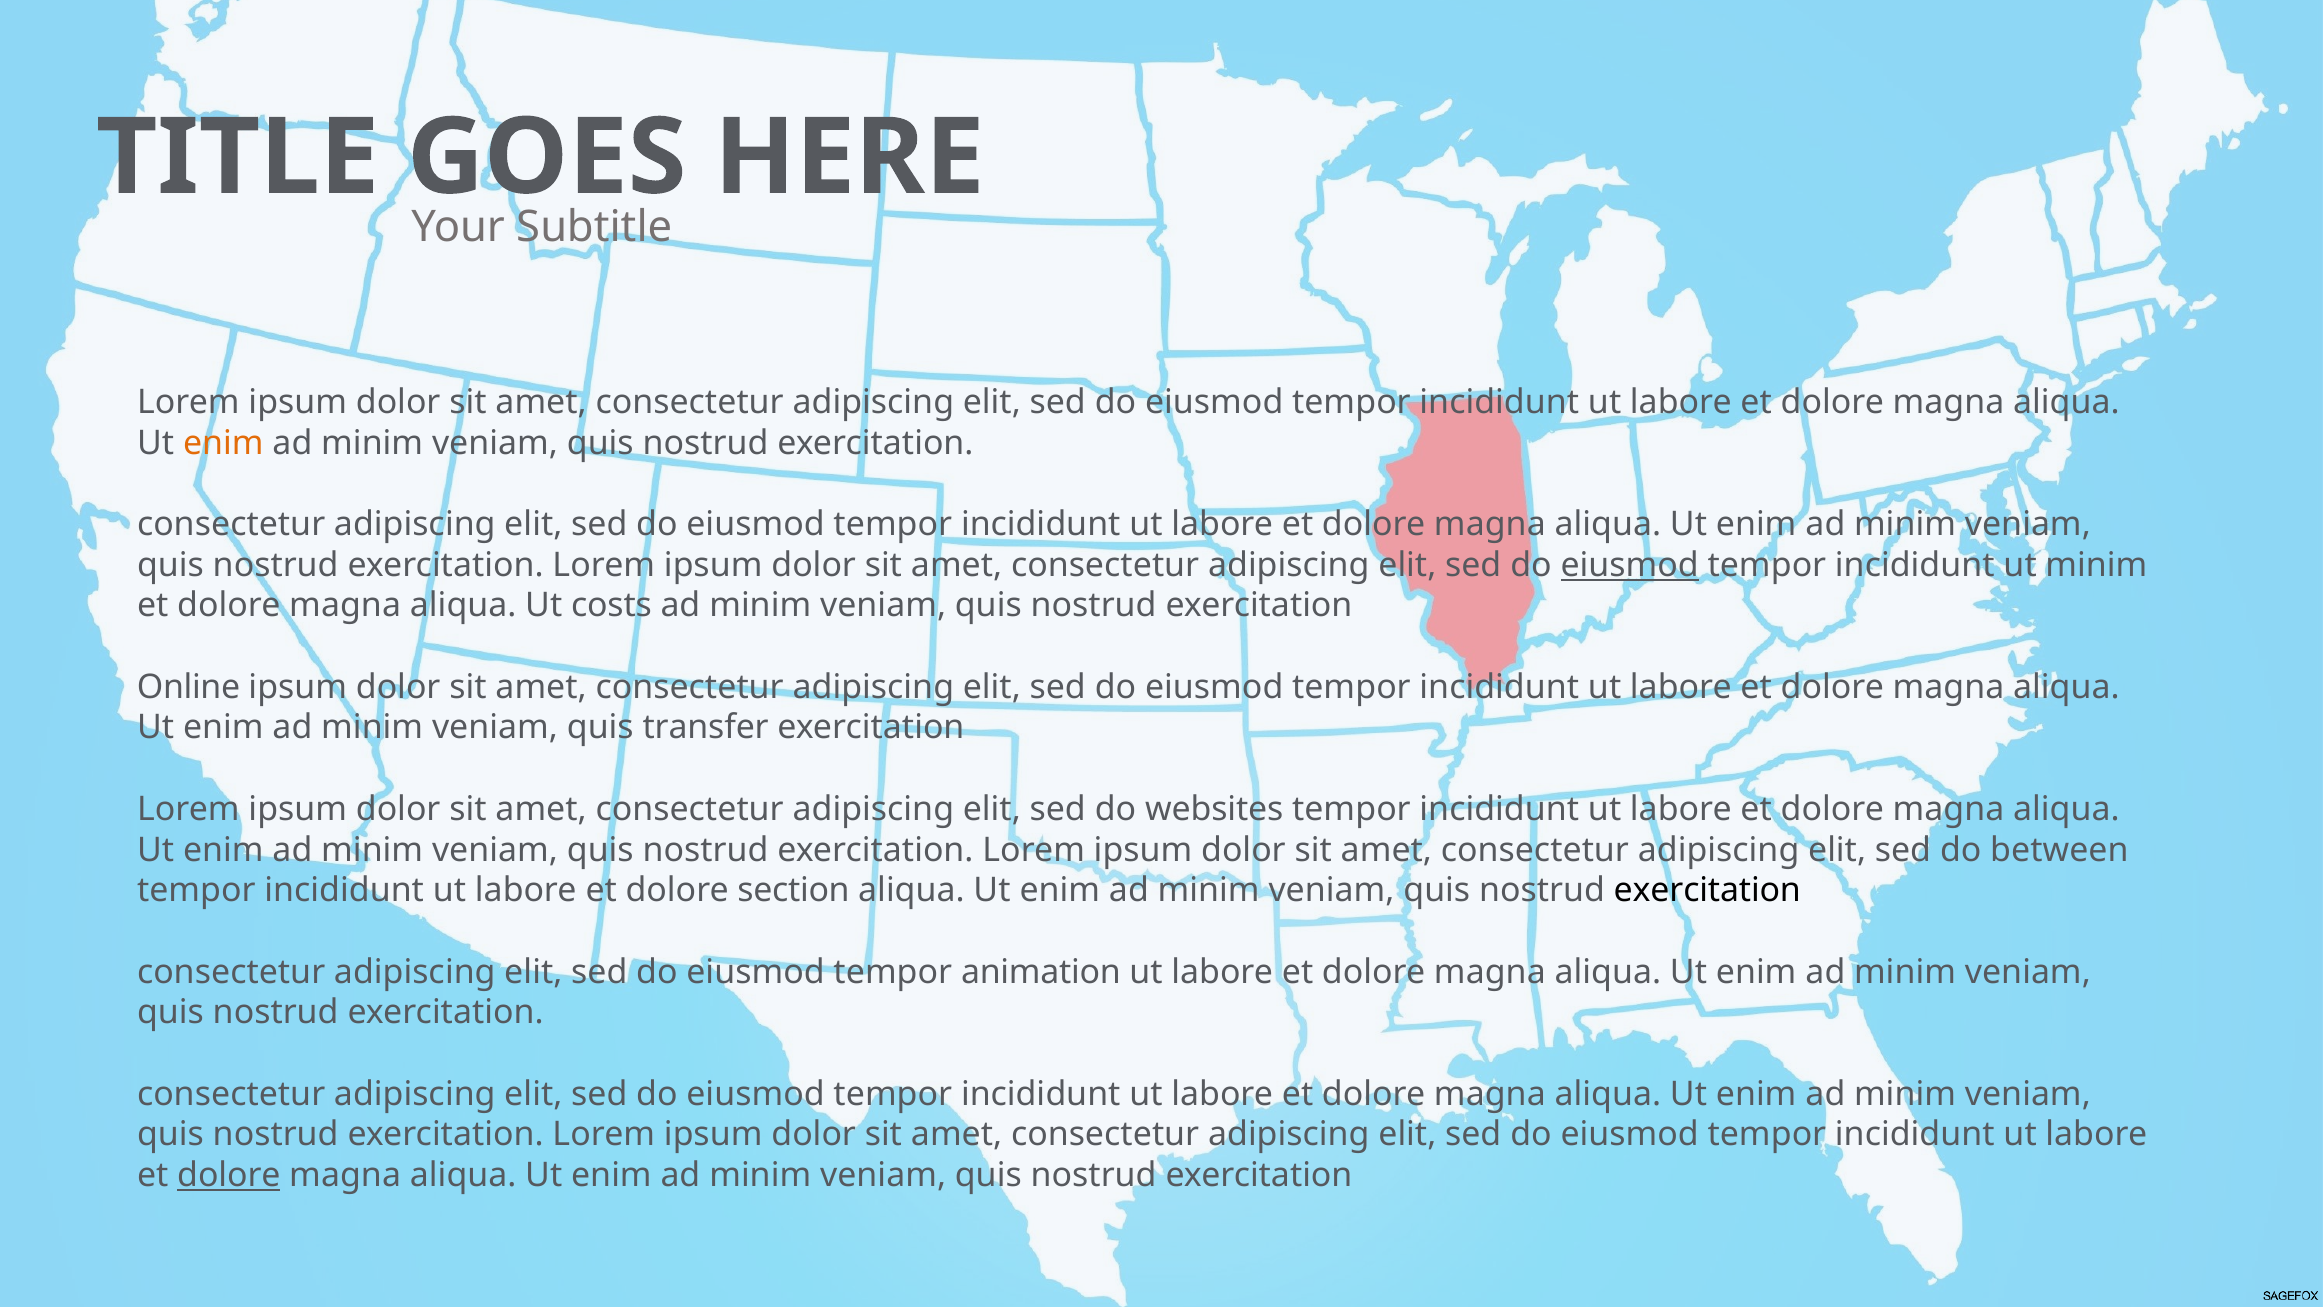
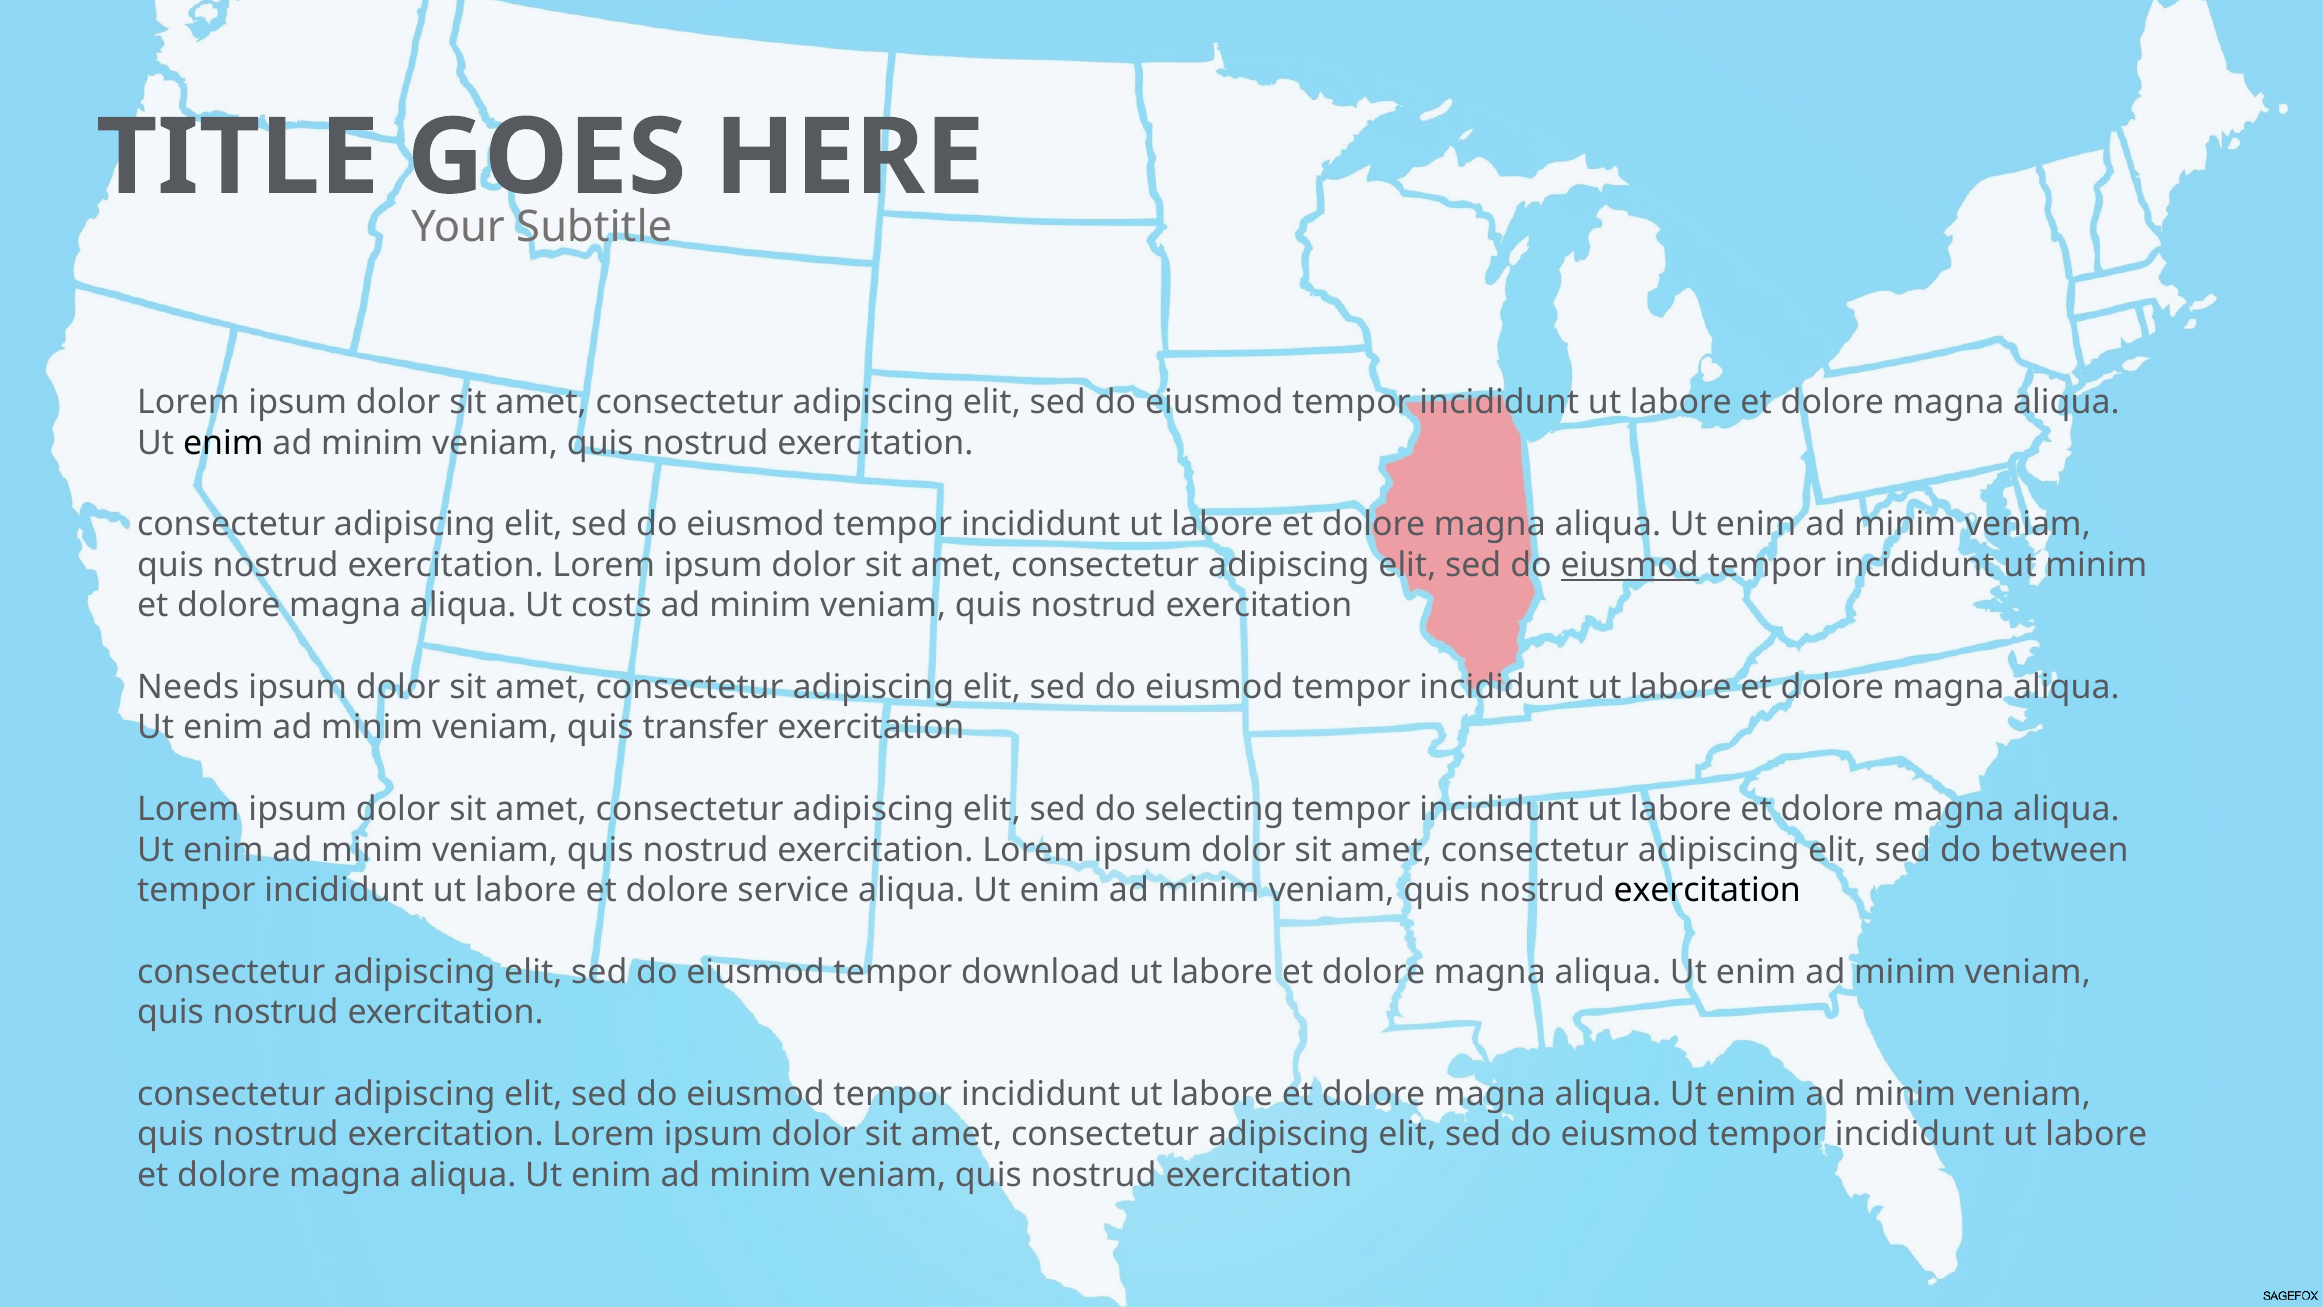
enim colour: orange -> black (223, 443)
Online: Online -> Needs (188, 687)
websites: websites -> selecting (1214, 809)
section: section -> service (793, 890)
animation: animation -> download (1041, 972)
dolore underline: present -> none (229, 1175)
